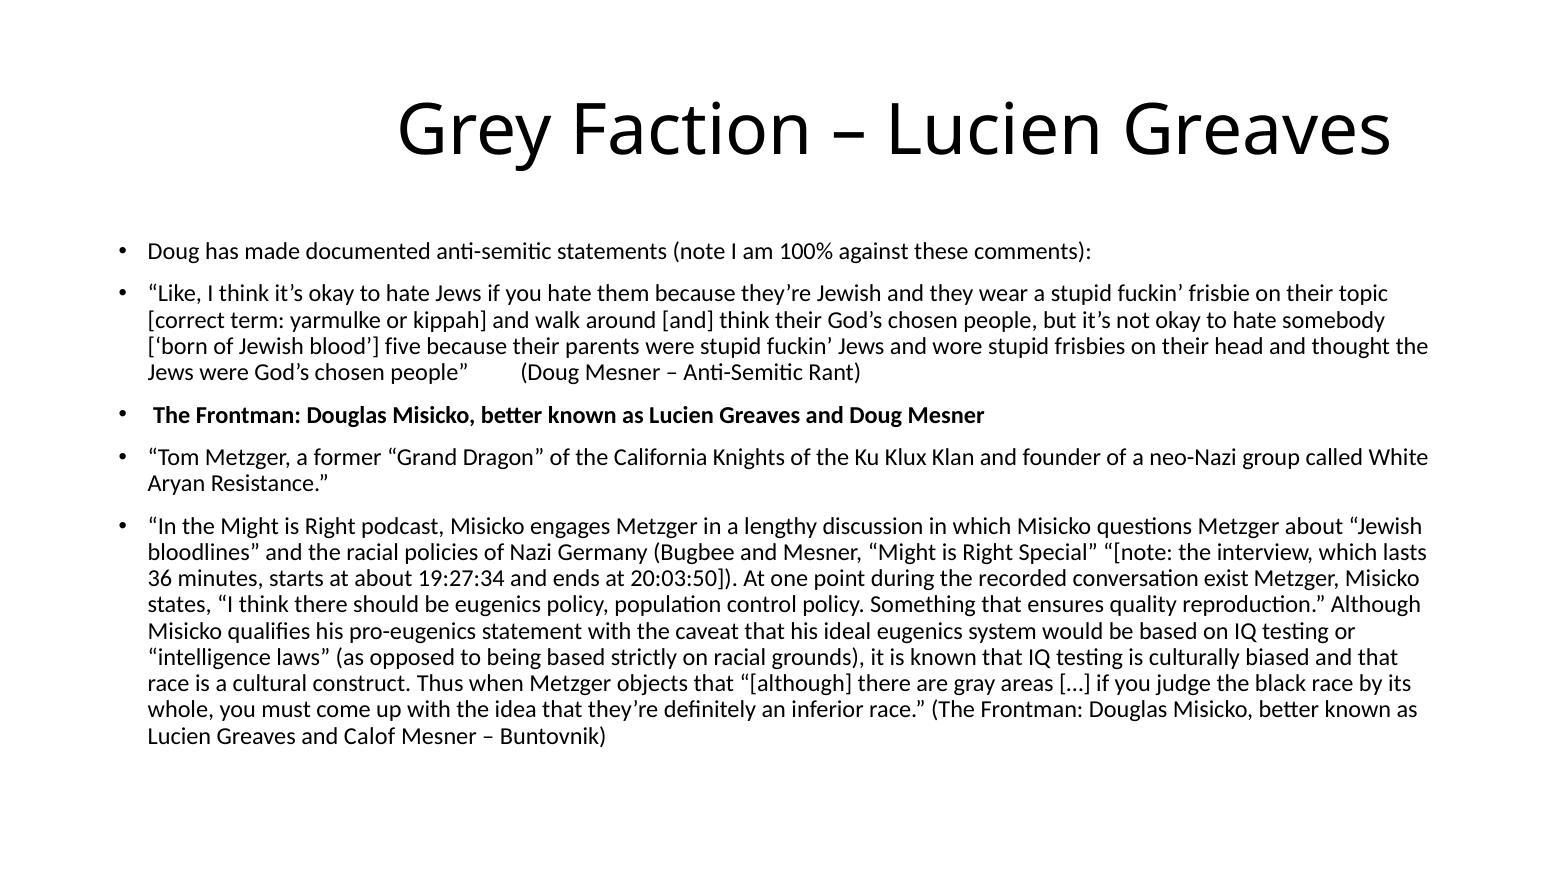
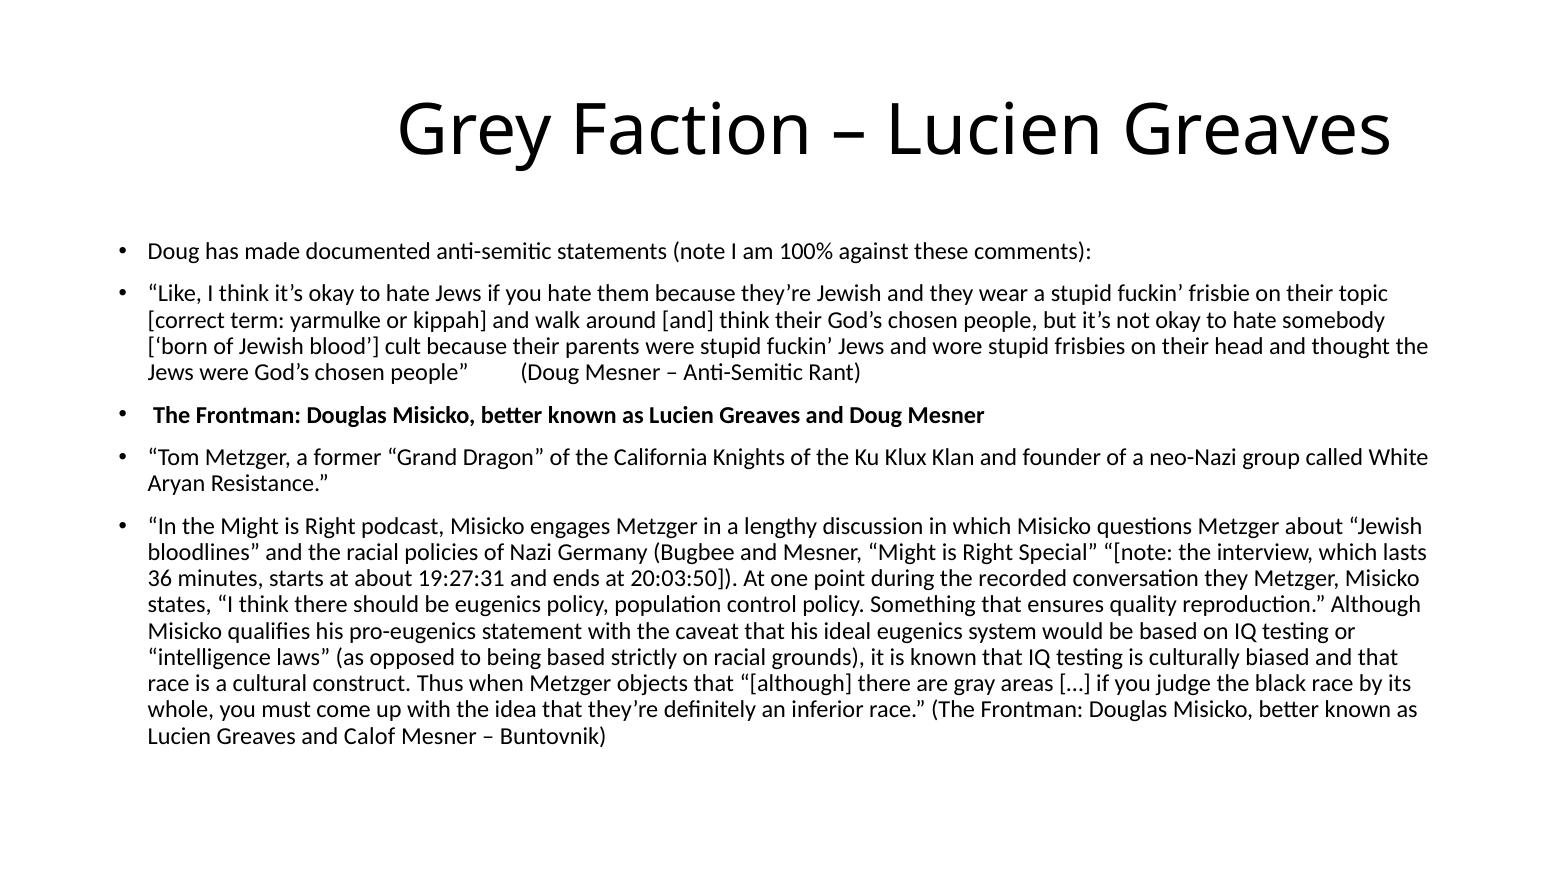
five: five -> cult (403, 347)
19:27:34: 19:27:34 -> 19:27:31 (461, 579)
conversation exist: exist -> they (1226, 579)
